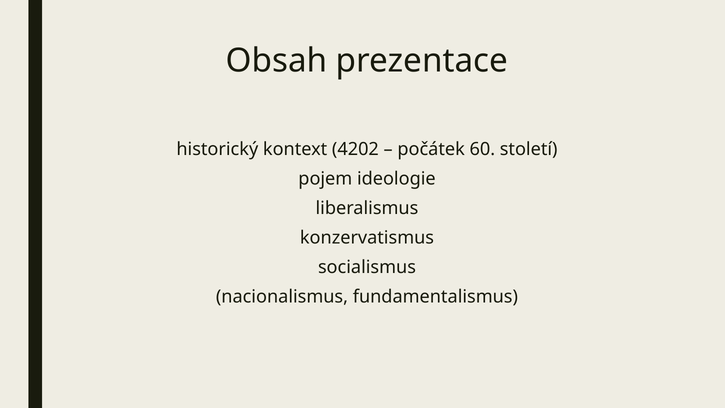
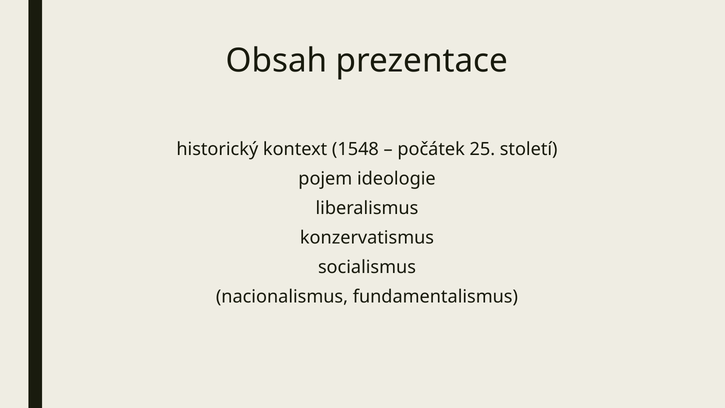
4202: 4202 -> 1548 (355, 149)
60: 60 -> 25 (482, 149)
